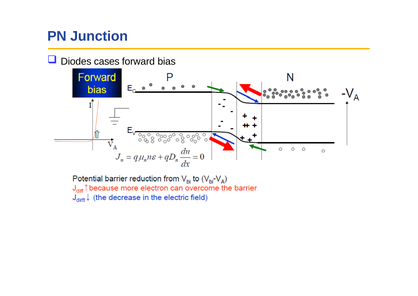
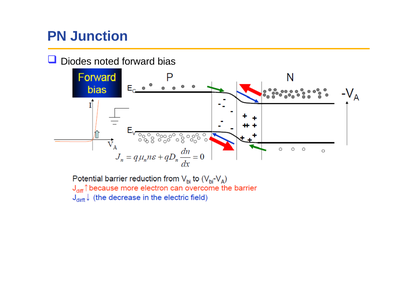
cases: cases -> noted (107, 62)
